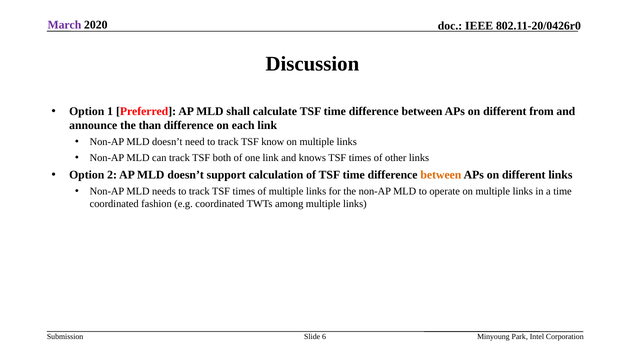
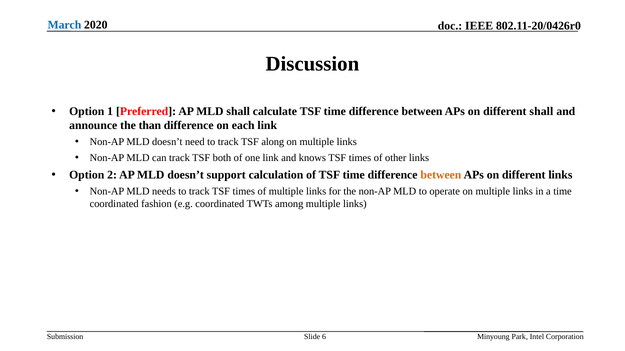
March colour: purple -> blue (64, 25)
different from: from -> shall (541, 112)
know: know -> along (273, 142)
